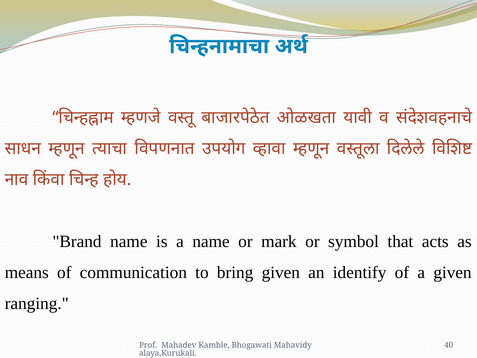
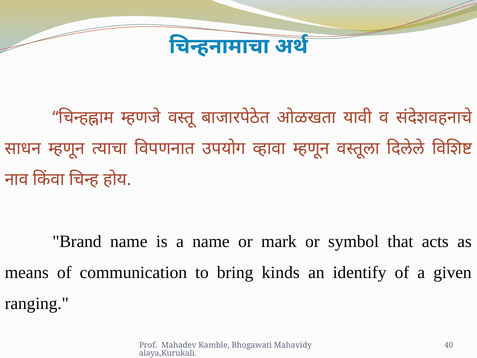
bring given: given -> kinds (281, 272)
